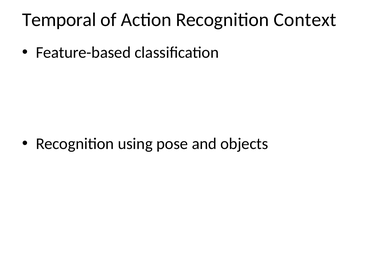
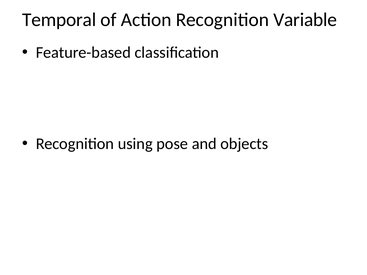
Context: Context -> Variable (305, 20)
